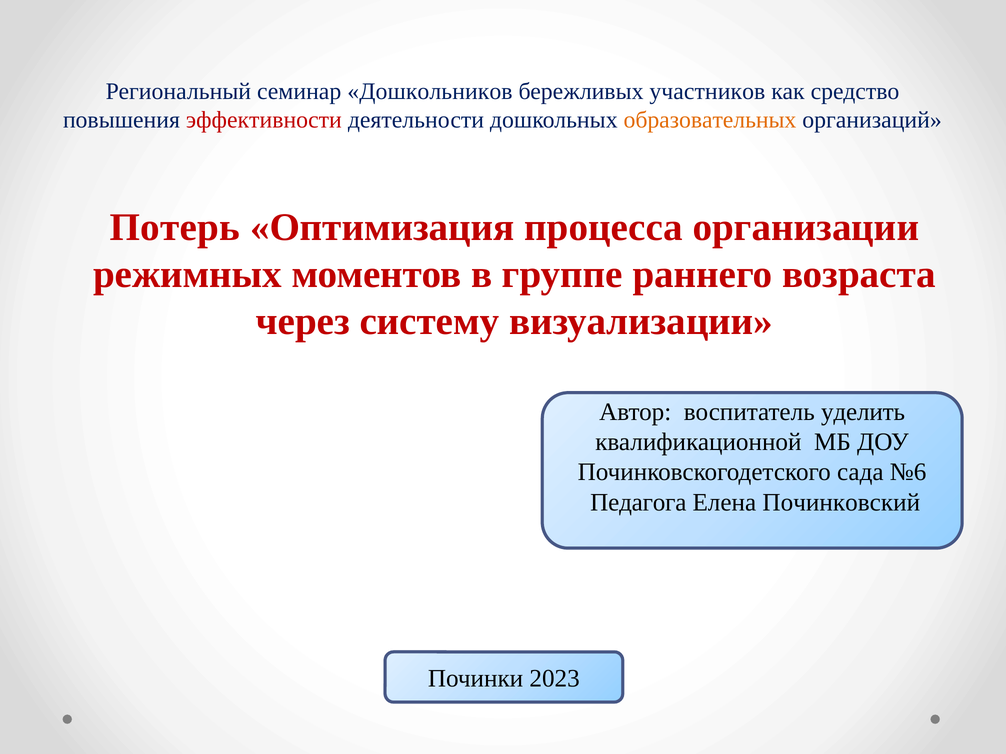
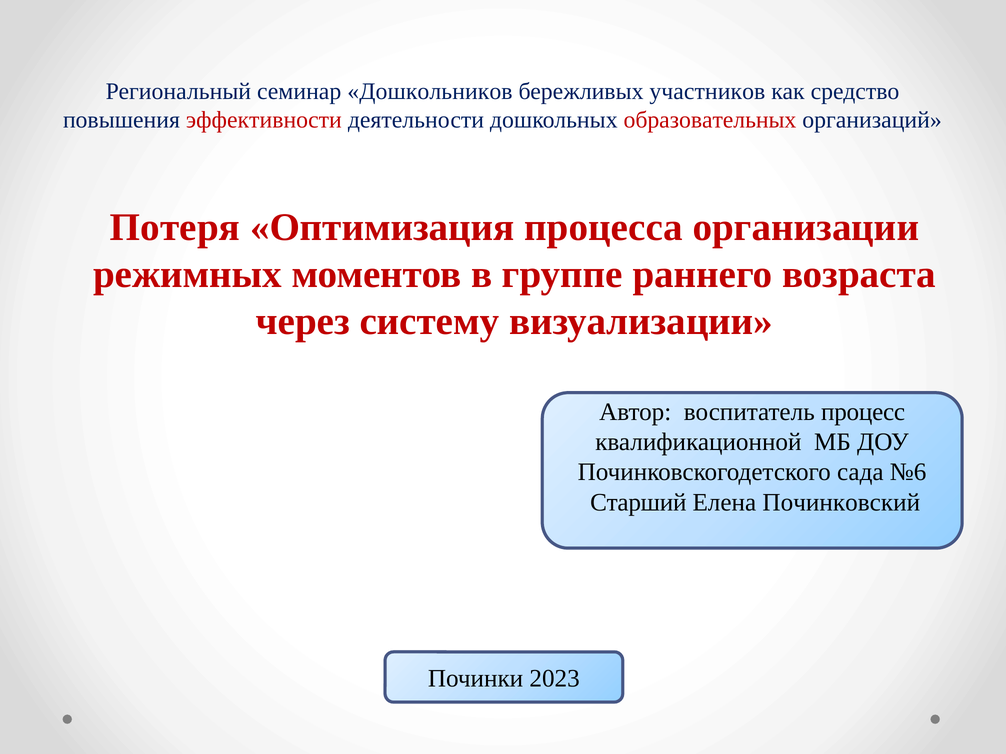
образовательных colour: orange -> red (710, 120)
Потерь: Потерь -> Потеря (175, 228)
уделить: уделить -> процесс (863, 412)
Педагога: Педагога -> Старший (638, 503)
